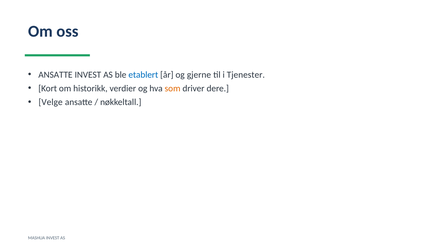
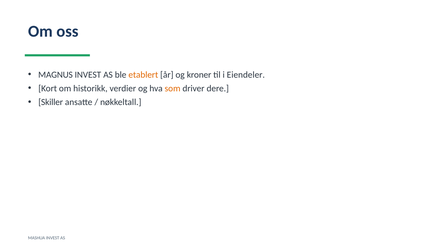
ANSATTE: ANSATTE -> MAGNUS (56, 75)
etablert colour: blue -> orange (143, 75)
gjerne: gjerne -> kroner (199, 75)
Tjenester: Tjenester -> Eiendeler (246, 75)
Velge: Velge -> Skiller (51, 102)
